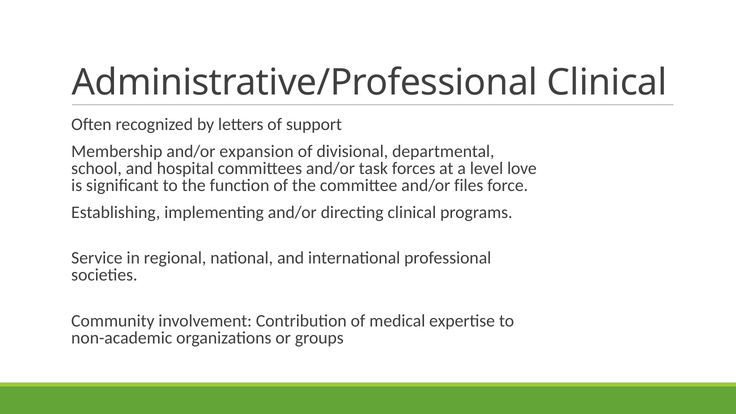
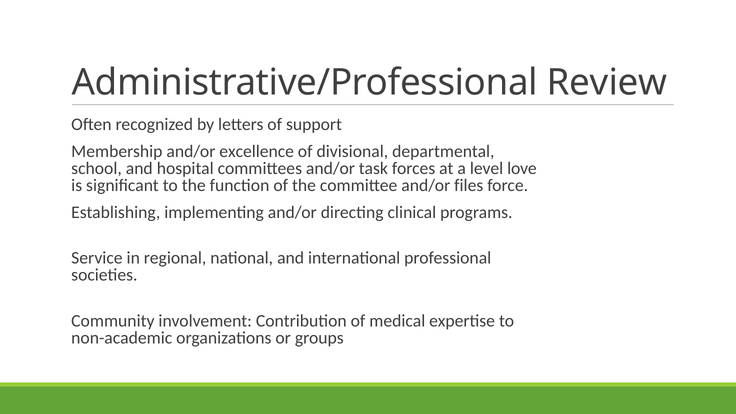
Administrative/Professional Clinical: Clinical -> Review (607, 82)
expansion: expansion -> excellence (257, 151)
